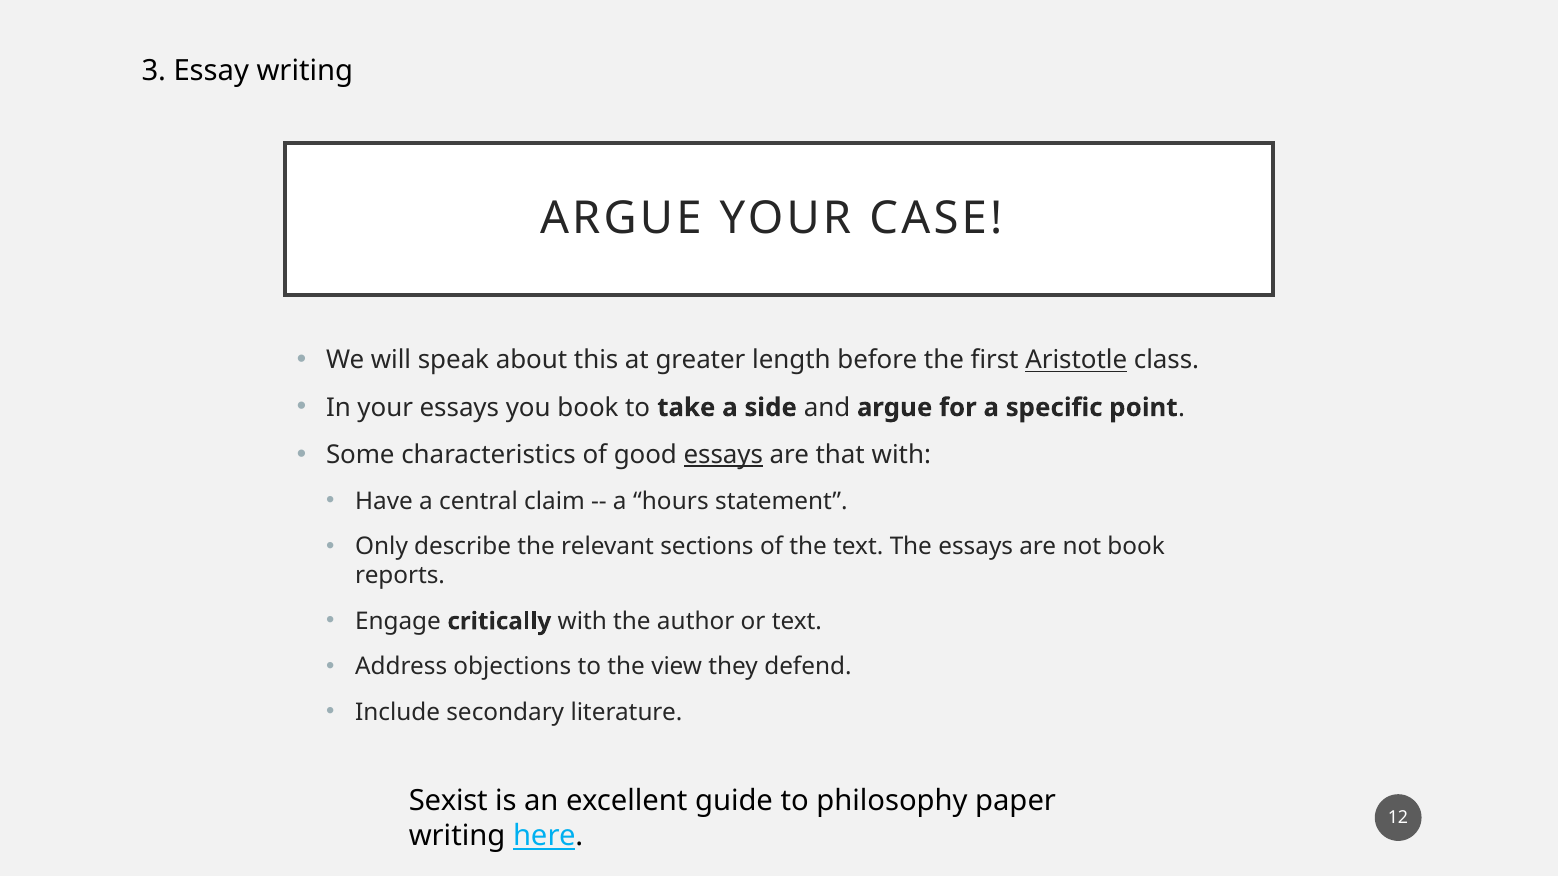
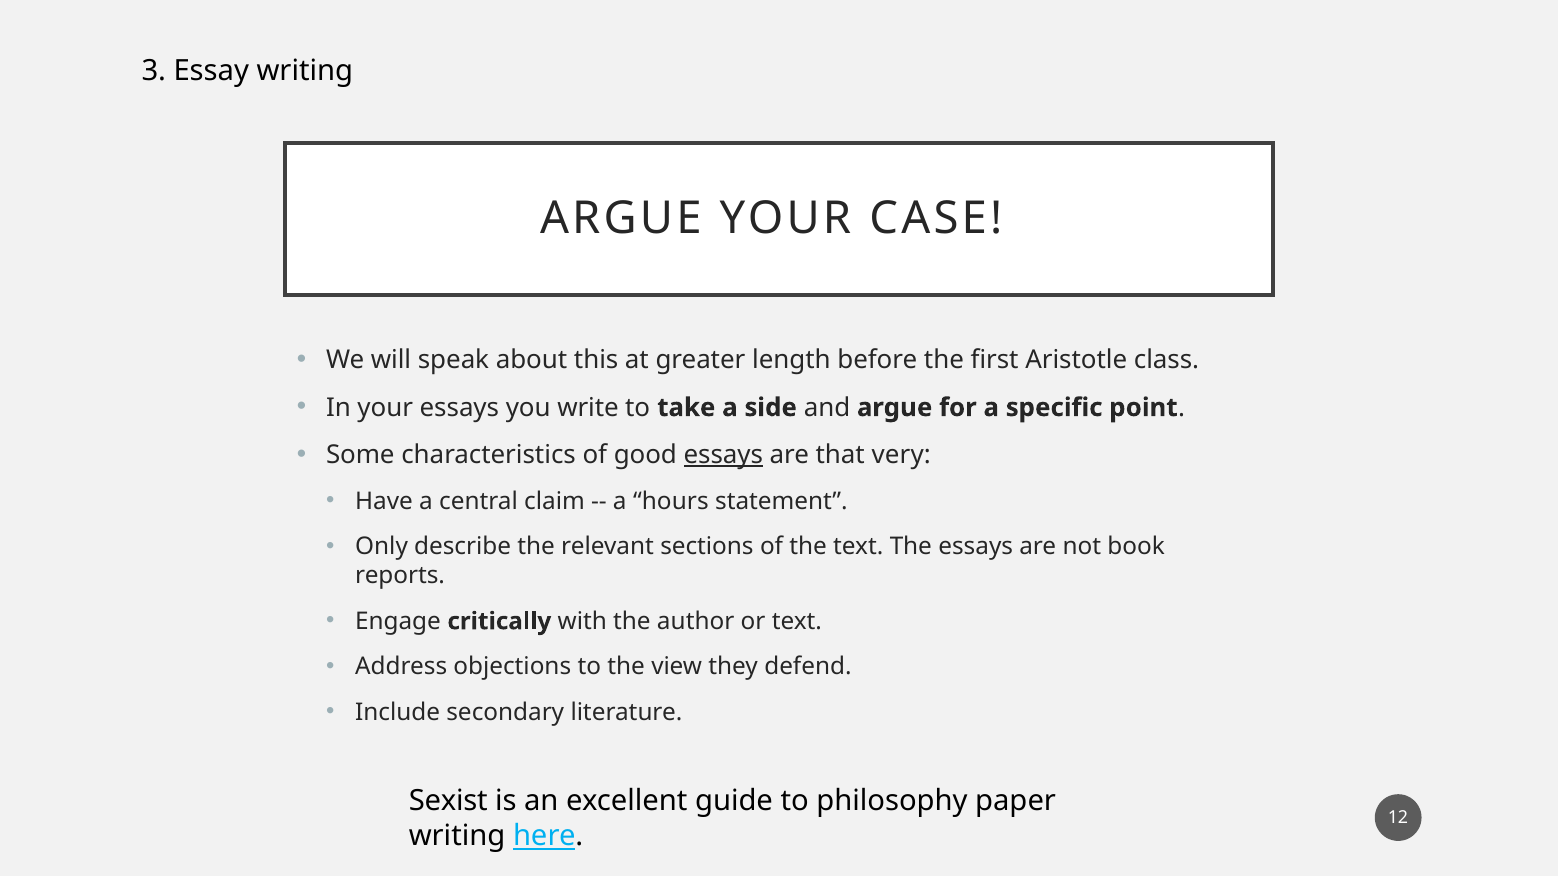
Aristotle underline: present -> none (1076, 360)
you book: book -> write (588, 408)
that with: with -> very (901, 455)
